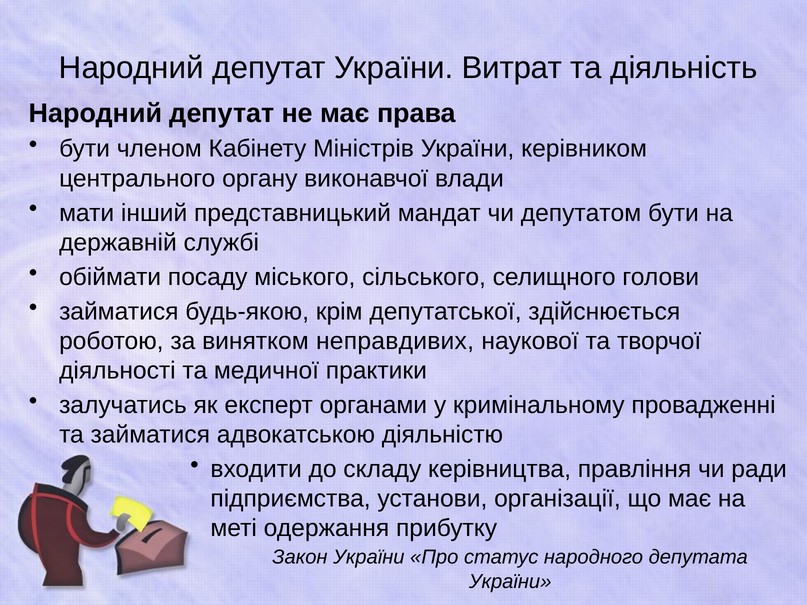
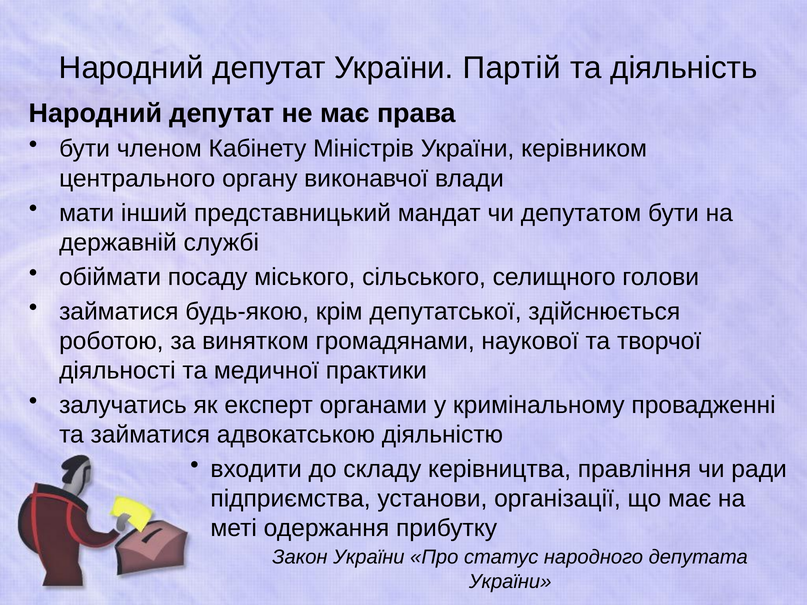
Витрат: Витрат -> Партій (512, 68)
неправдивих: неправдивих -> громадянами (395, 341)
